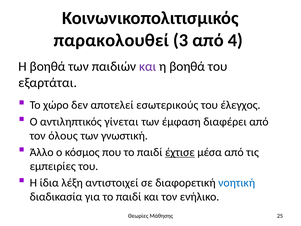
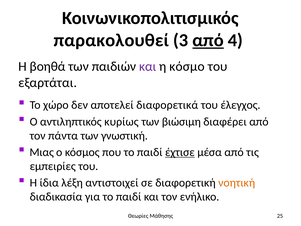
από underline: none -> present (208, 40)
βοηθά: βοηθά -> κόσμο (187, 66)
εσωτερικούς: εσωτερικούς -> διαφορετικά (167, 105)
γίνεται: γίνεται -> κυρίως (121, 122)
έμφαση: έμφαση -> βιώσιμη (181, 122)
όλους: όλους -> πάντα (63, 136)
Άλλο: Άλλο -> Μιας (42, 152)
νοητική colour: blue -> orange (237, 183)
